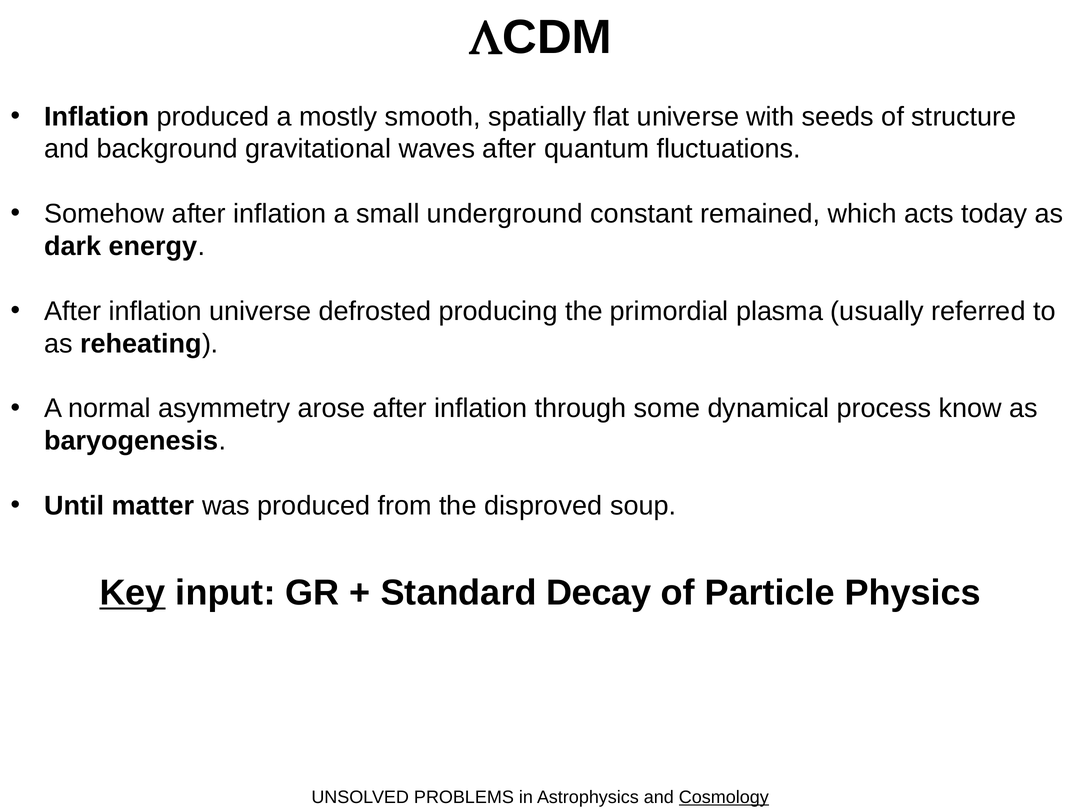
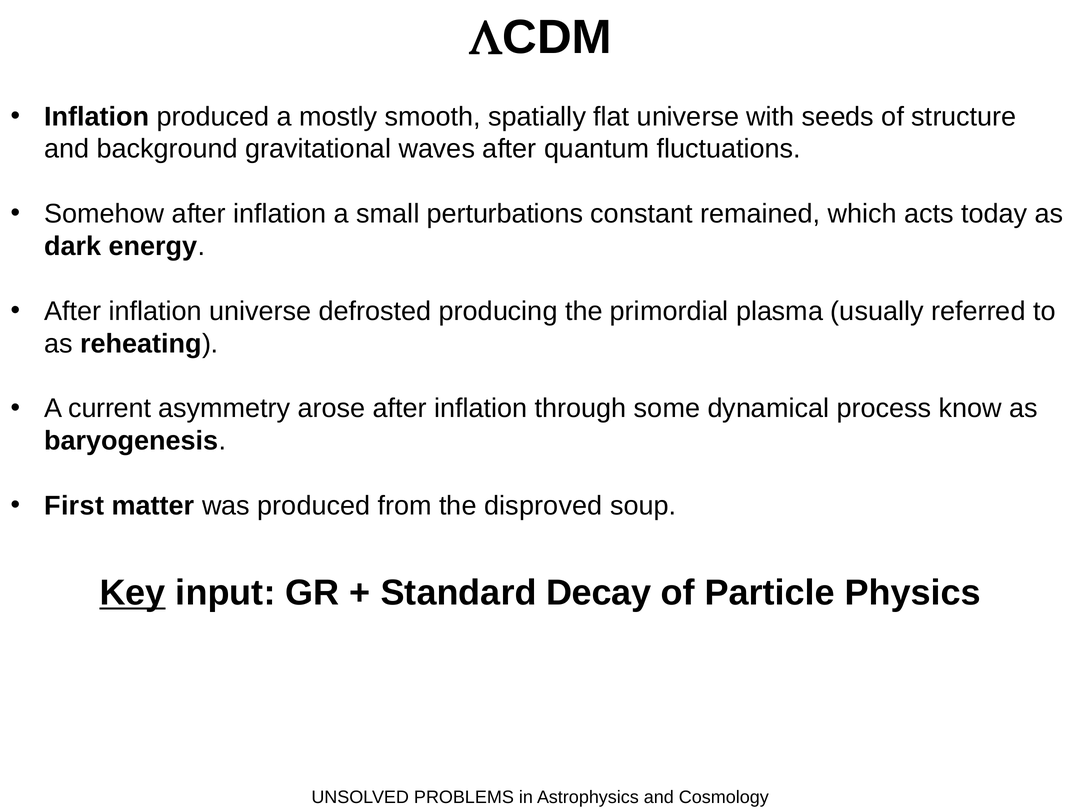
underground: underground -> perturbations (505, 214)
normal: normal -> current (110, 408)
Until: Until -> First (74, 506)
Cosmology underline: present -> none (724, 797)
